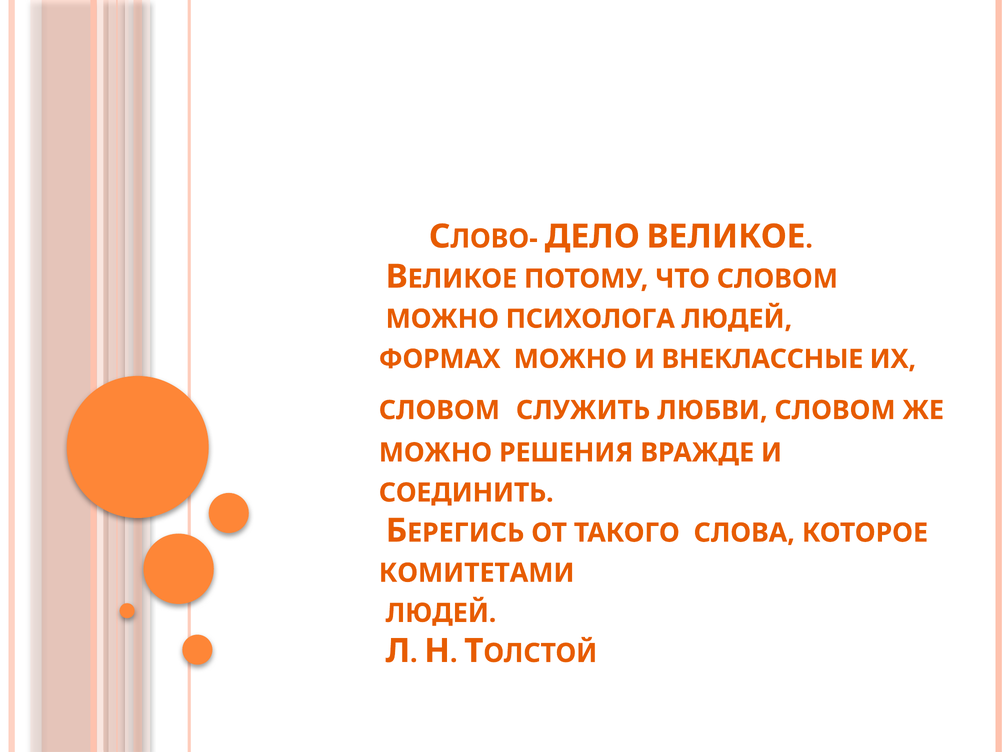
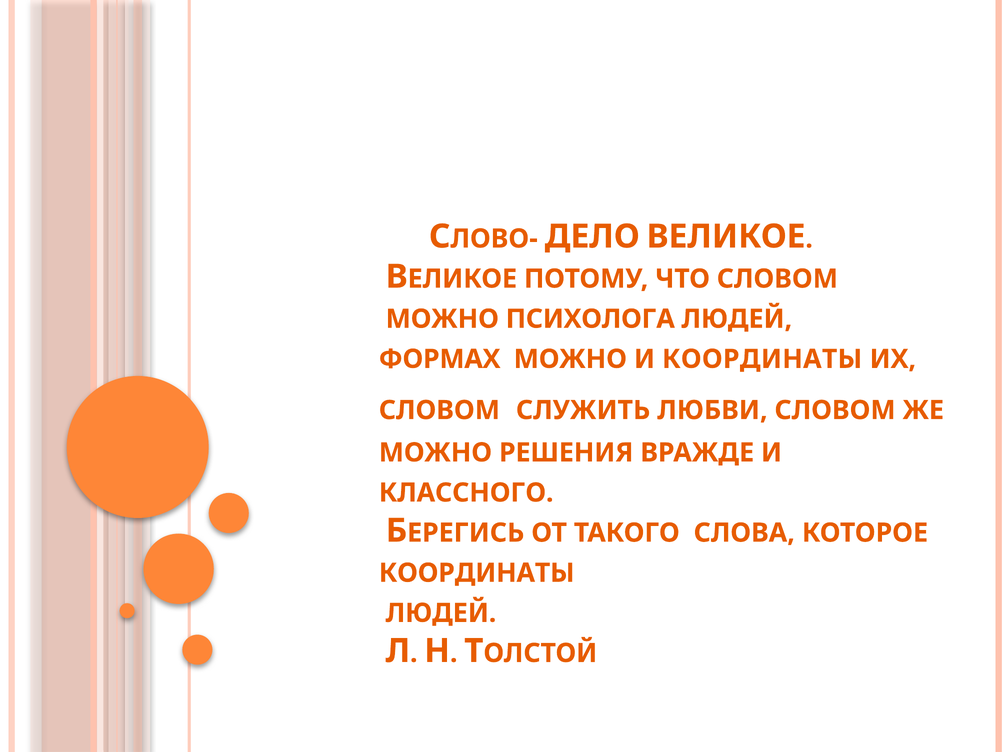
И ВНЕКЛАССНЫЕ: ВНЕКЛАССНЫЕ -> КООРДИНАТЫ (762, 359)
СОЕДИНИТЬ: СОЕДИНИТЬ -> КЛАССНОГО (466, 492)
КОМИТЕТАМИ: КОМИТЕТАМИ -> КООРДИНАТЫ (477, 573)
